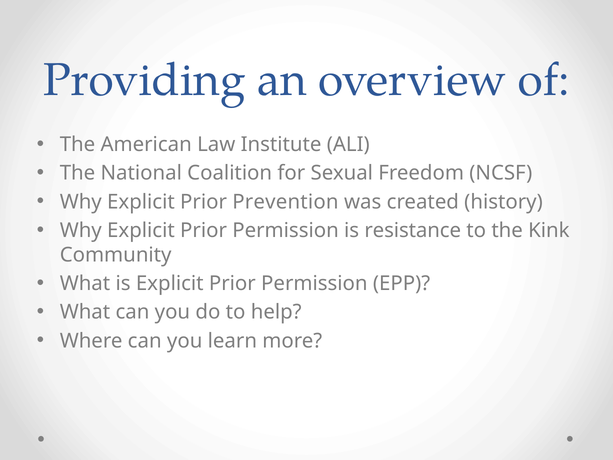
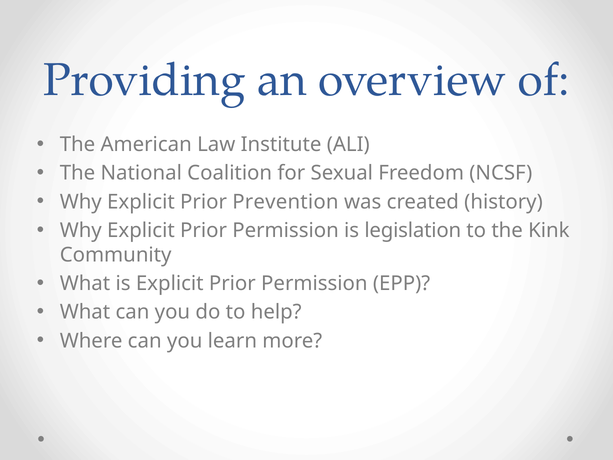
resistance: resistance -> legislation (413, 230)
